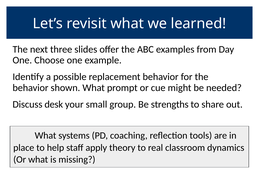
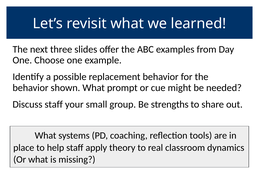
Discuss desk: desk -> staff (54, 104)
